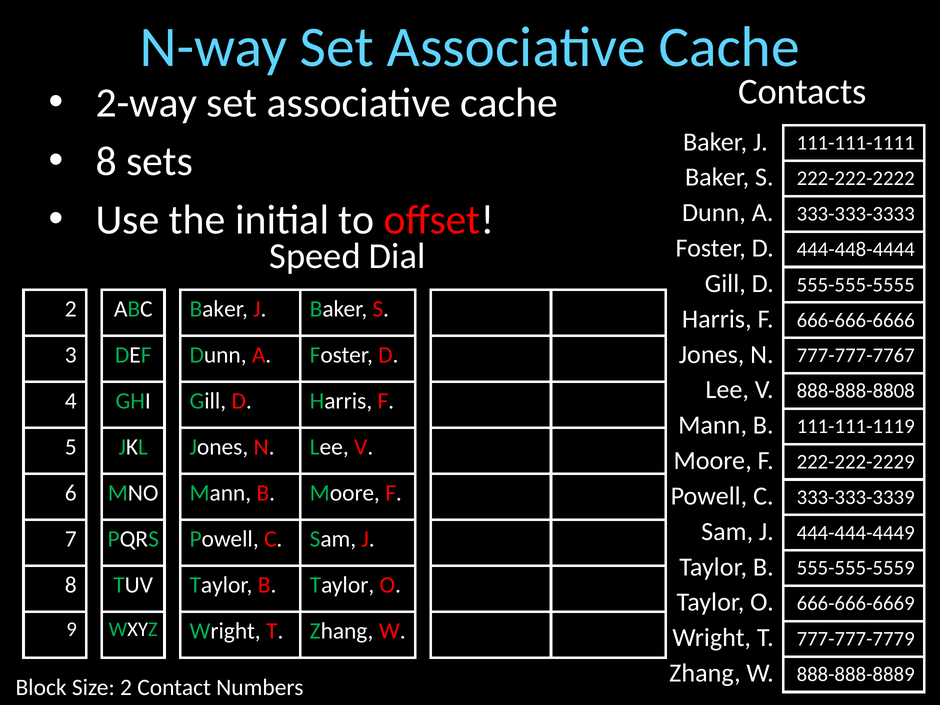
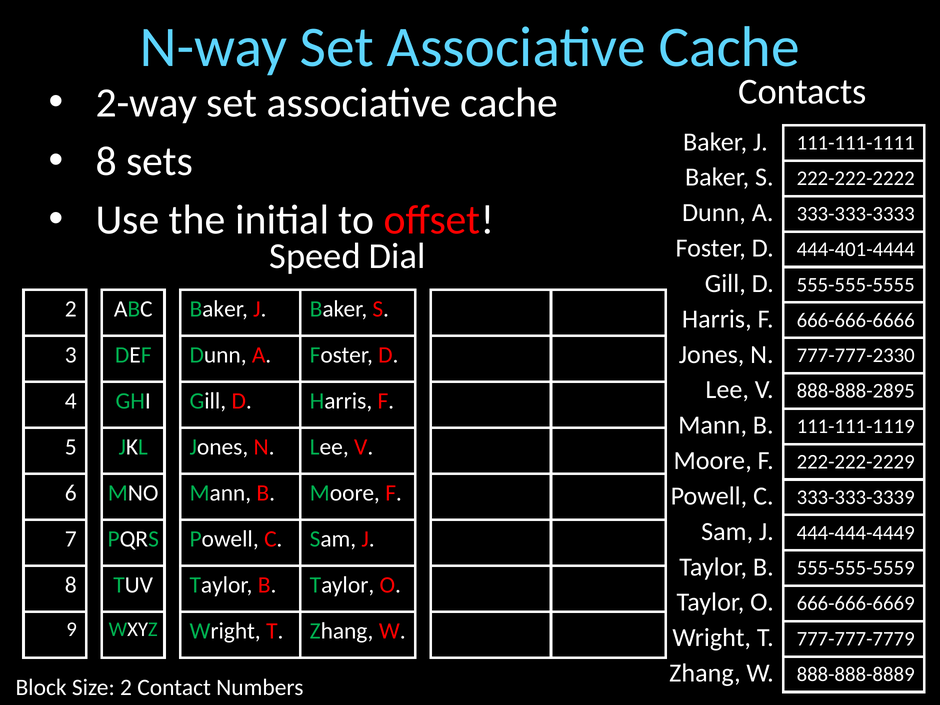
444-448-4444: 444-448-4444 -> 444-401-4444 (856, 249)
777-777-7767: 777-777-7767 -> 777-777-2330 (856, 356)
888-888-8808: 888-888-8808 -> 888-888-2895 (856, 391)
